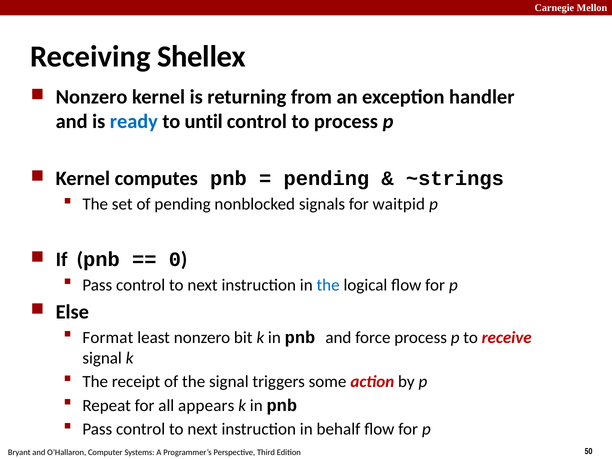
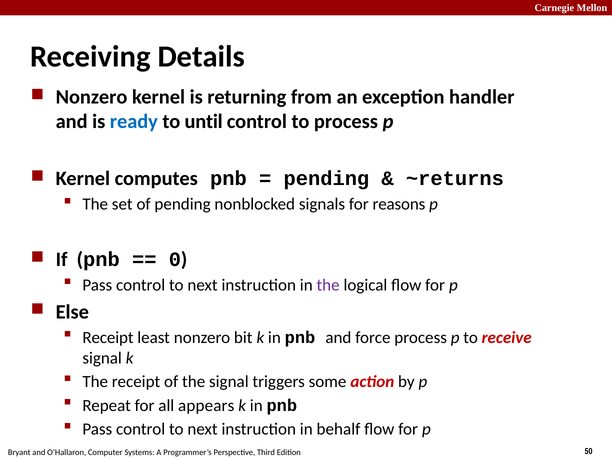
Shellex: Shellex -> Details (201, 57)
~strings: ~strings -> ~returns (455, 179)
waitpid: waitpid -> reasons (399, 204)
the colour: blue -> purple (328, 285)
Format: Format -> Receipt (108, 338)
